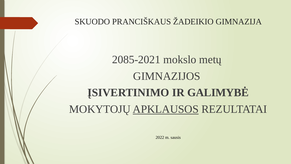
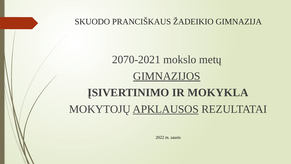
2085-2021: 2085-2021 -> 2070-2021 (136, 60)
GIMNAZIJOS underline: none -> present (167, 76)
GALIMYBĖ: GALIMYBĖ -> MOKYKLA (218, 93)
